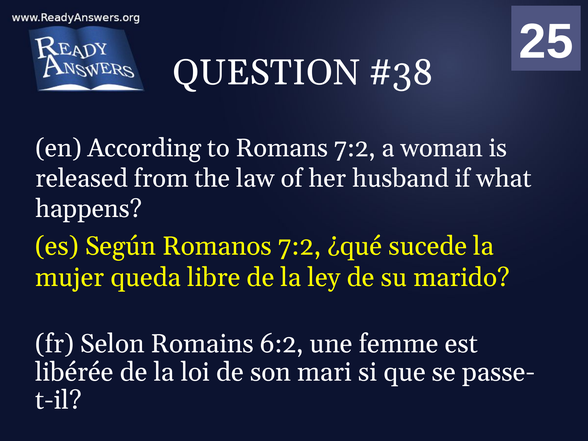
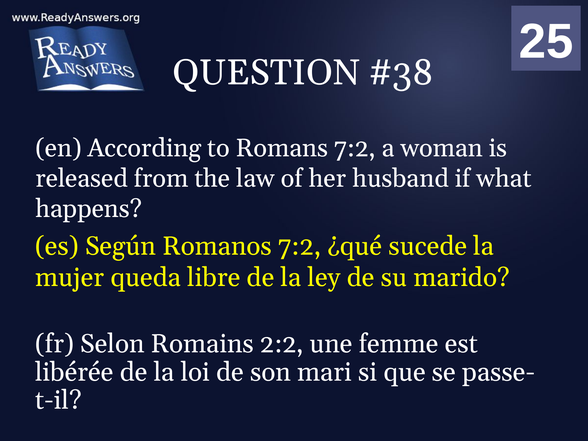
6:2: 6:2 -> 2:2 (282, 344)
